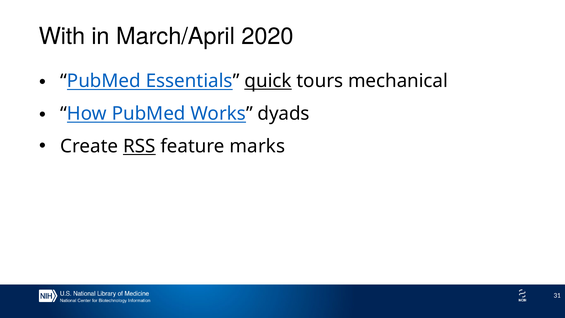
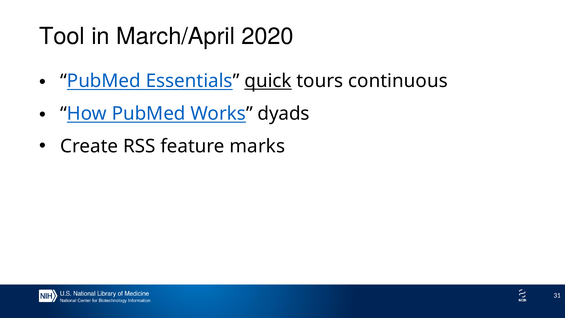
With: With -> Tool (62, 36)
mechanical: mechanical -> continuous (398, 81)
RSS underline: present -> none (139, 146)
